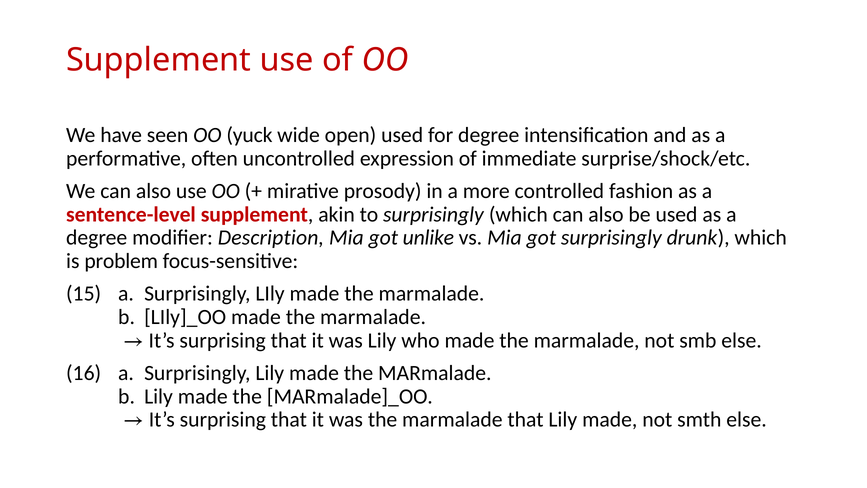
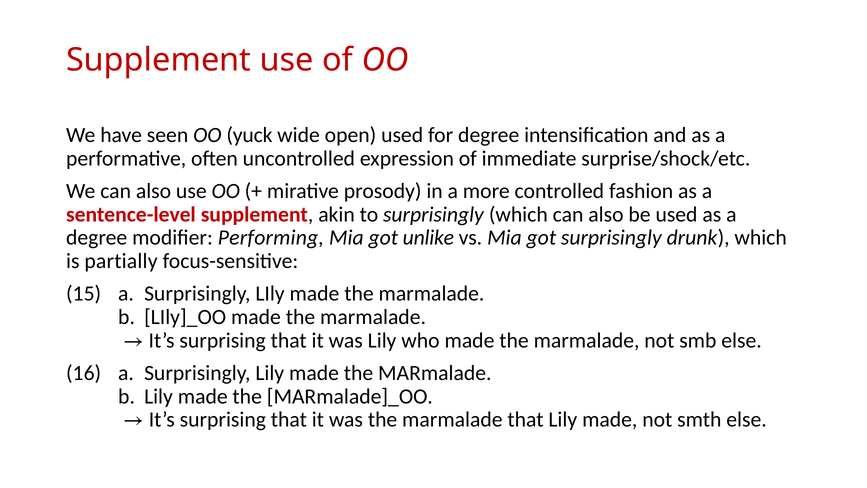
Description: Description -> Performing (271, 238)
problem: problem -> partially (121, 261)
